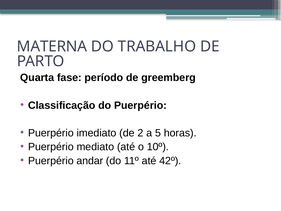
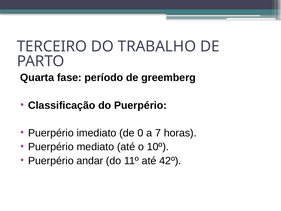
MATERNA: MATERNA -> TERCEIRO (52, 46)
2: 2 -> 0 (140, 133)
5: 5 -> 7 (158, 133)
